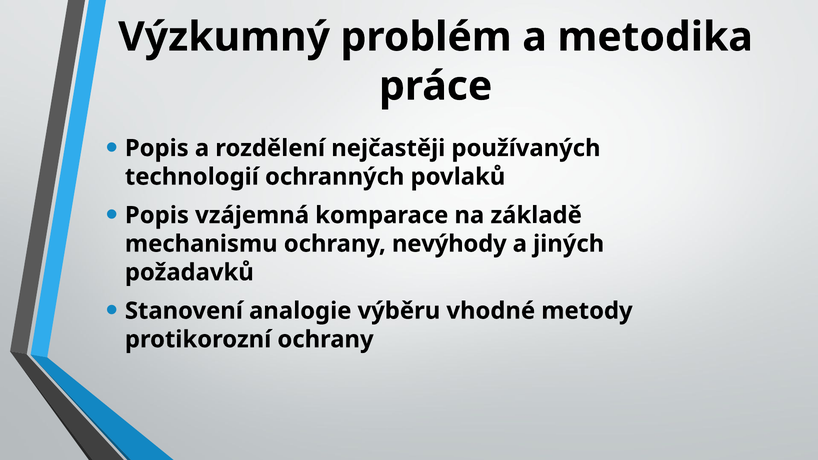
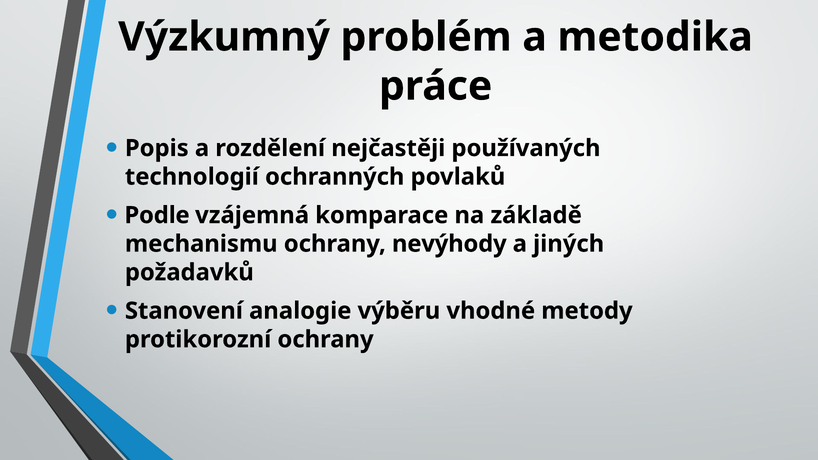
Popis: Popis -> Podle (157, 215)
